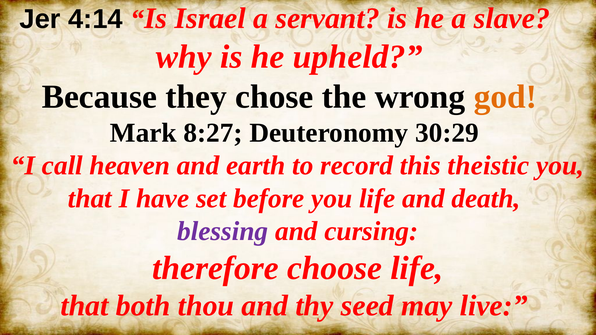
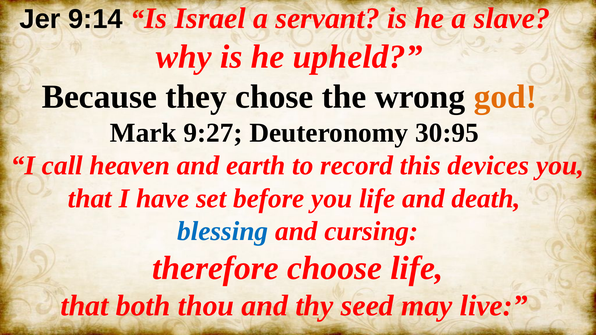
4:14: 4:14 -> 9:14 (95, 19)
8:27: 8:27 -> 9:27 (213, 133)
30:29: 30:29 -> 30:95 (447, 133)
theistic: theistic -> devices (488, 166)
blessing colour: purple -> blue (223, 231)
